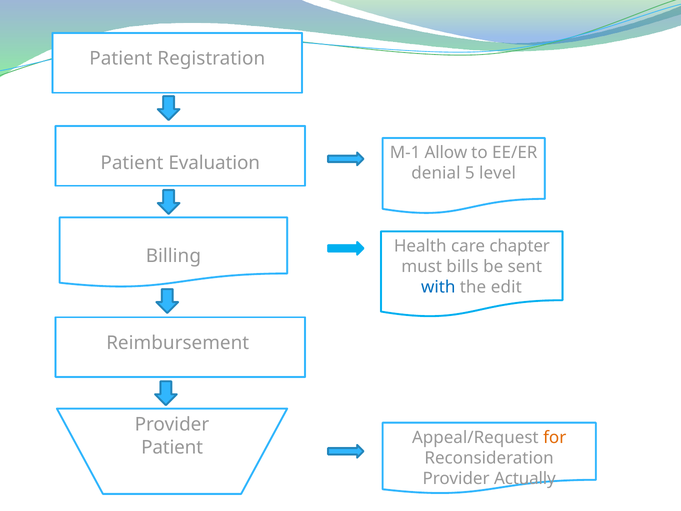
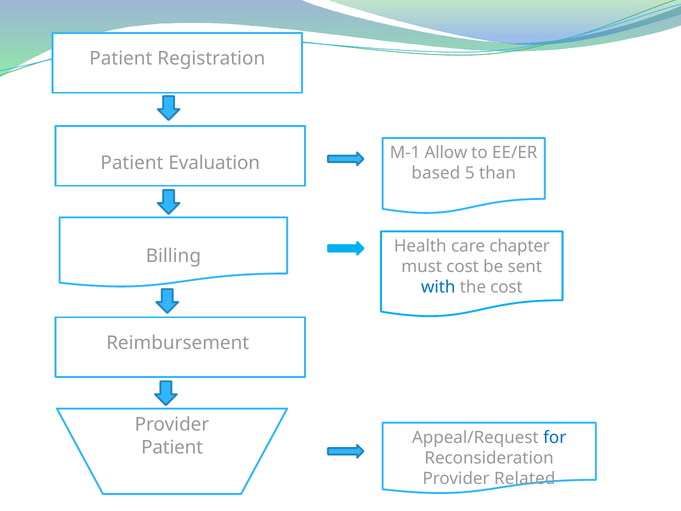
denial: denial -> based (436, 173)
level: level -> than (498, 173)
must bills: bills -> cost (463, 266)
the edit: edit -> cost (506, 287)
for colour: orange -> blue (555, 437)
Actually: Actually -> Related (525, 478)
